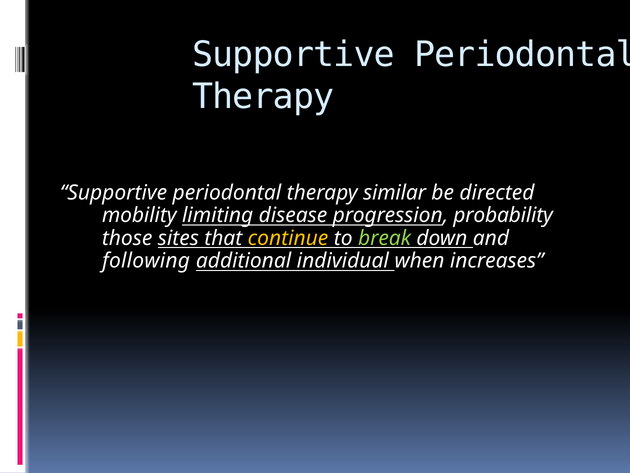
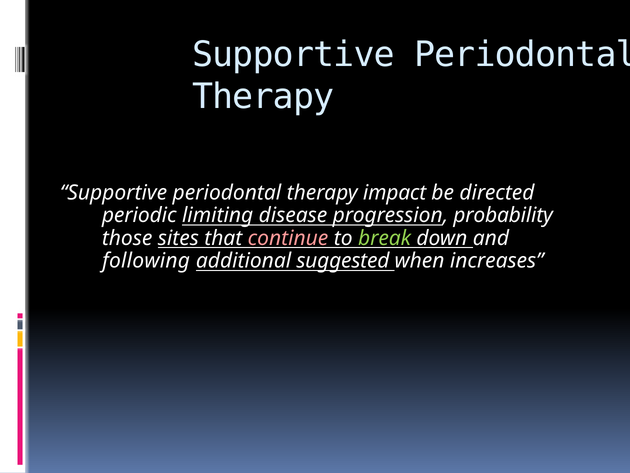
similar: similar -> impact (395, 192)
mobility: mobility -> periodic (139, 215)
continue colour: yellow -> pink (288, 238)
individual: individual -> suggested (343, 260)
